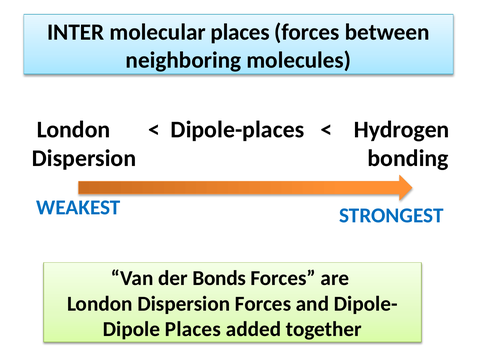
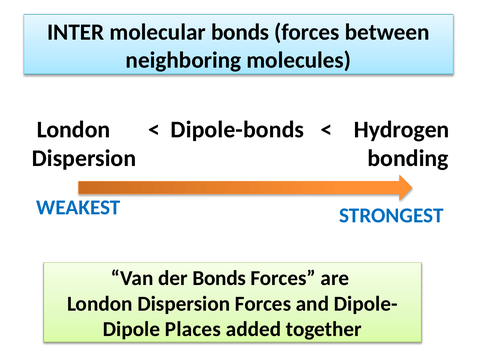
molecular places: places -> bonds (240, 32)
Dipole-places: Dipole-places -> Dipole-bonds (237, 130)
